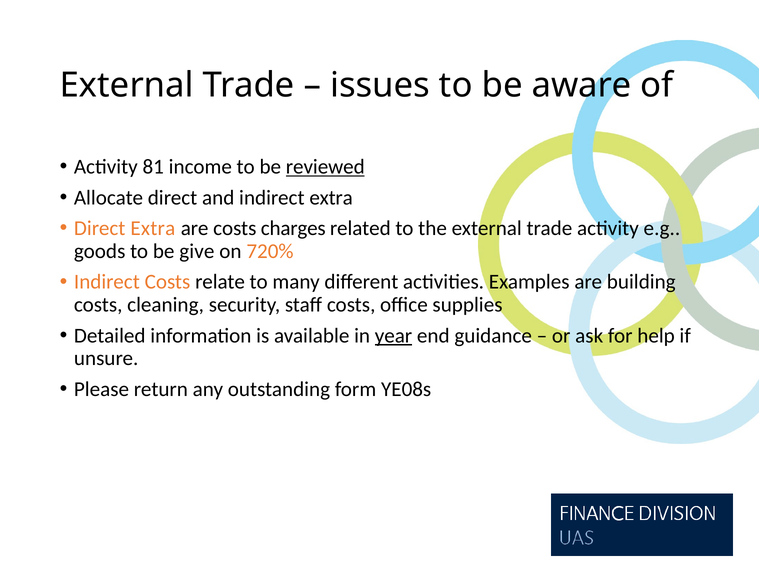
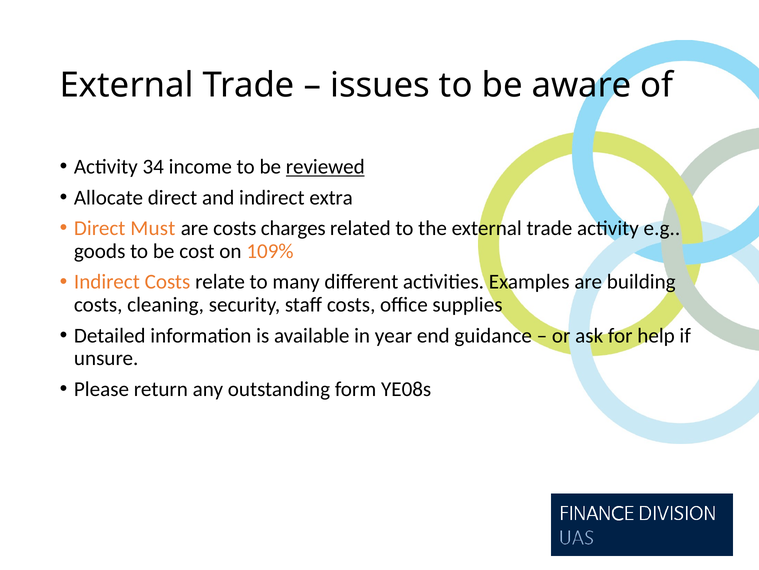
81: 81 -> 34 (153, 167)
Direct Extra: Extra -> Must (153, 228)
give: give -> cost (197, 251)
720%: 720% -> 109% (270, 251)
year underline: present -> none (394, 335)
